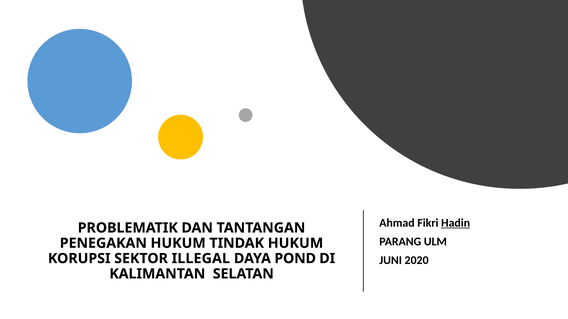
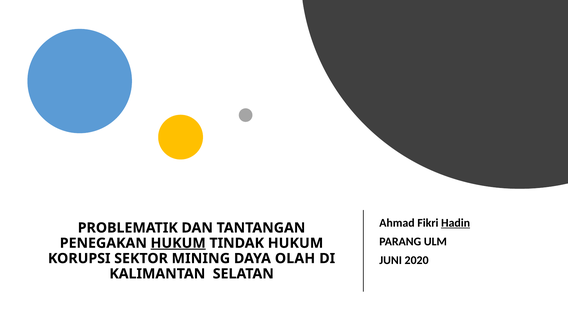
HUKUM underline: none -> present (178, 244)
ILLEGAL: ILLEGAL -> MINING (201, 259)
POND: POND -> OLAH (295, 259)
